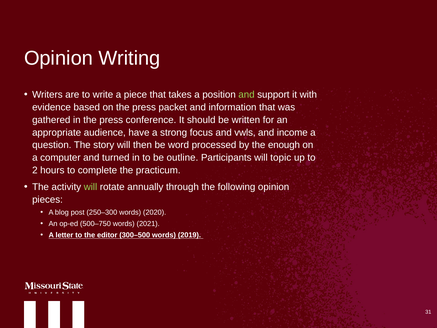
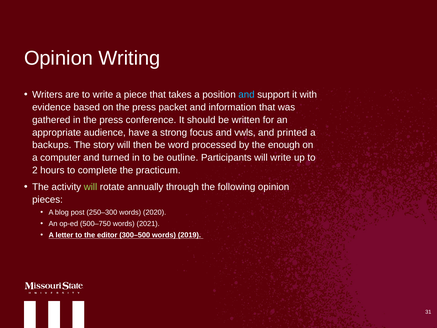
and colour: light green -> light blue (246, 95)
income: income -> printed (292, 132)
question: question -> backups (52, 145)
will topic: topic -> write (281, 158)
